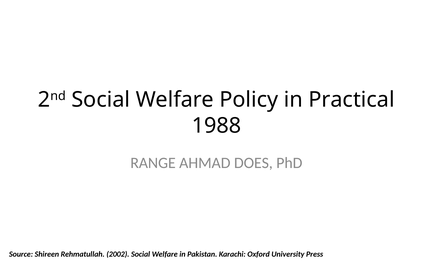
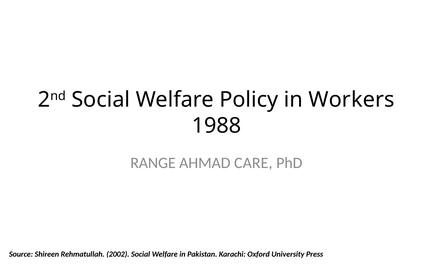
Practical: Practical -> Workers (351, 100)
DOES: DOES -> CARE (253, 163)
